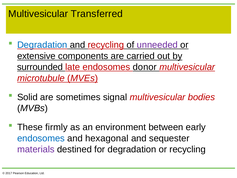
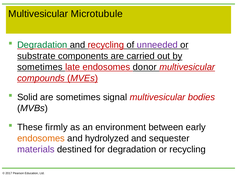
Transferred: Transferred -> Microtubule (97, 14)
Degradation colour: blue -> green (42, 45)
extensive: extensive -> substrate (36, 56)
surrounded: surrounded -> sometimes (40, 67)
microtubule: microtubule -> compounds (41, 78)
endosomes colour: blue -> orange (41, 138)
hexagonal: hexagonal -> hydrolyzed (107, 138)
